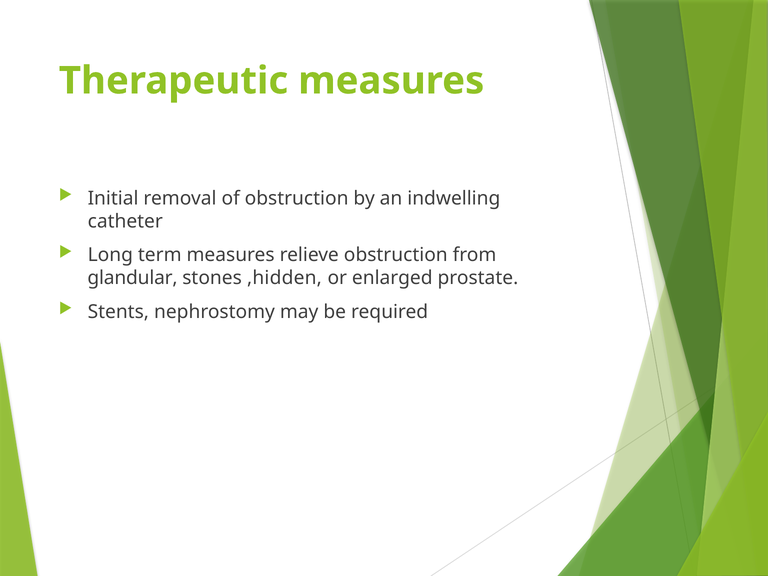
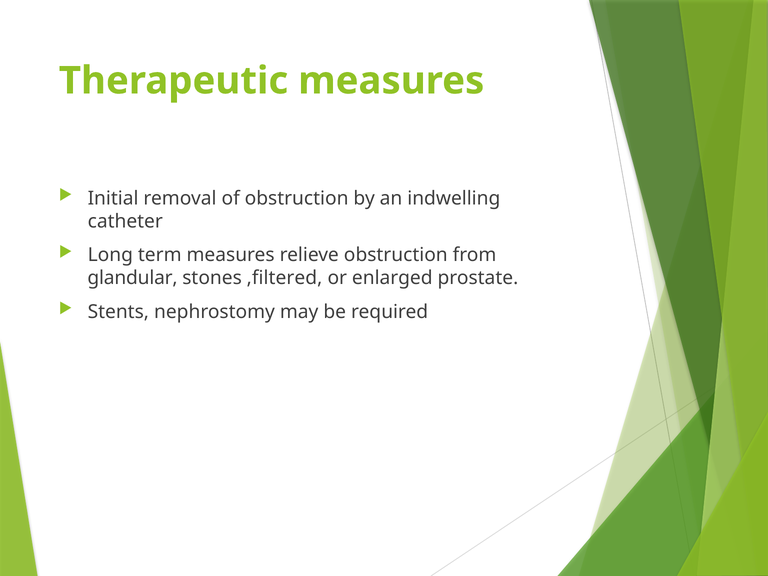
,hidden: ,hidden -> ,filtered (285, 278)
